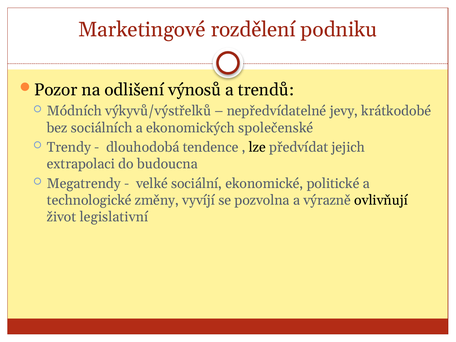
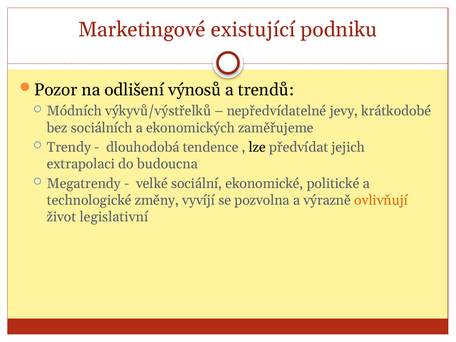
rozdělení: rozdělení -> existující (253, 30)
společenské: společenské -> zaměřujeme (276, 128)
ovlivňují colour: black -> orange (381, 200)
